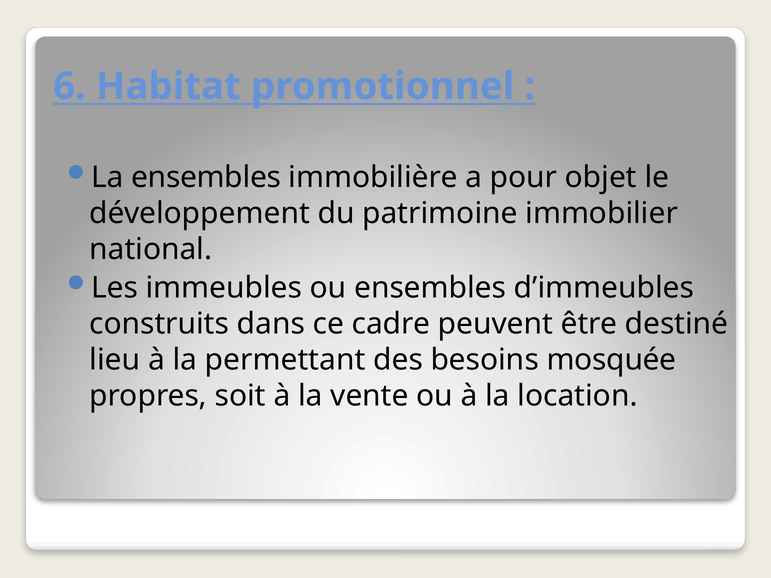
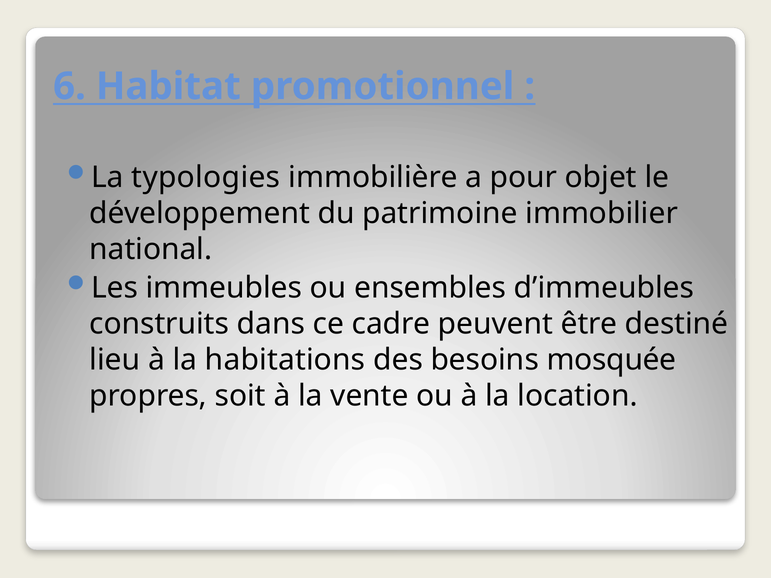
La ensembles: ensembles -> typologies (206, 177)
permettant: permettant -> habitations (285, 360)
